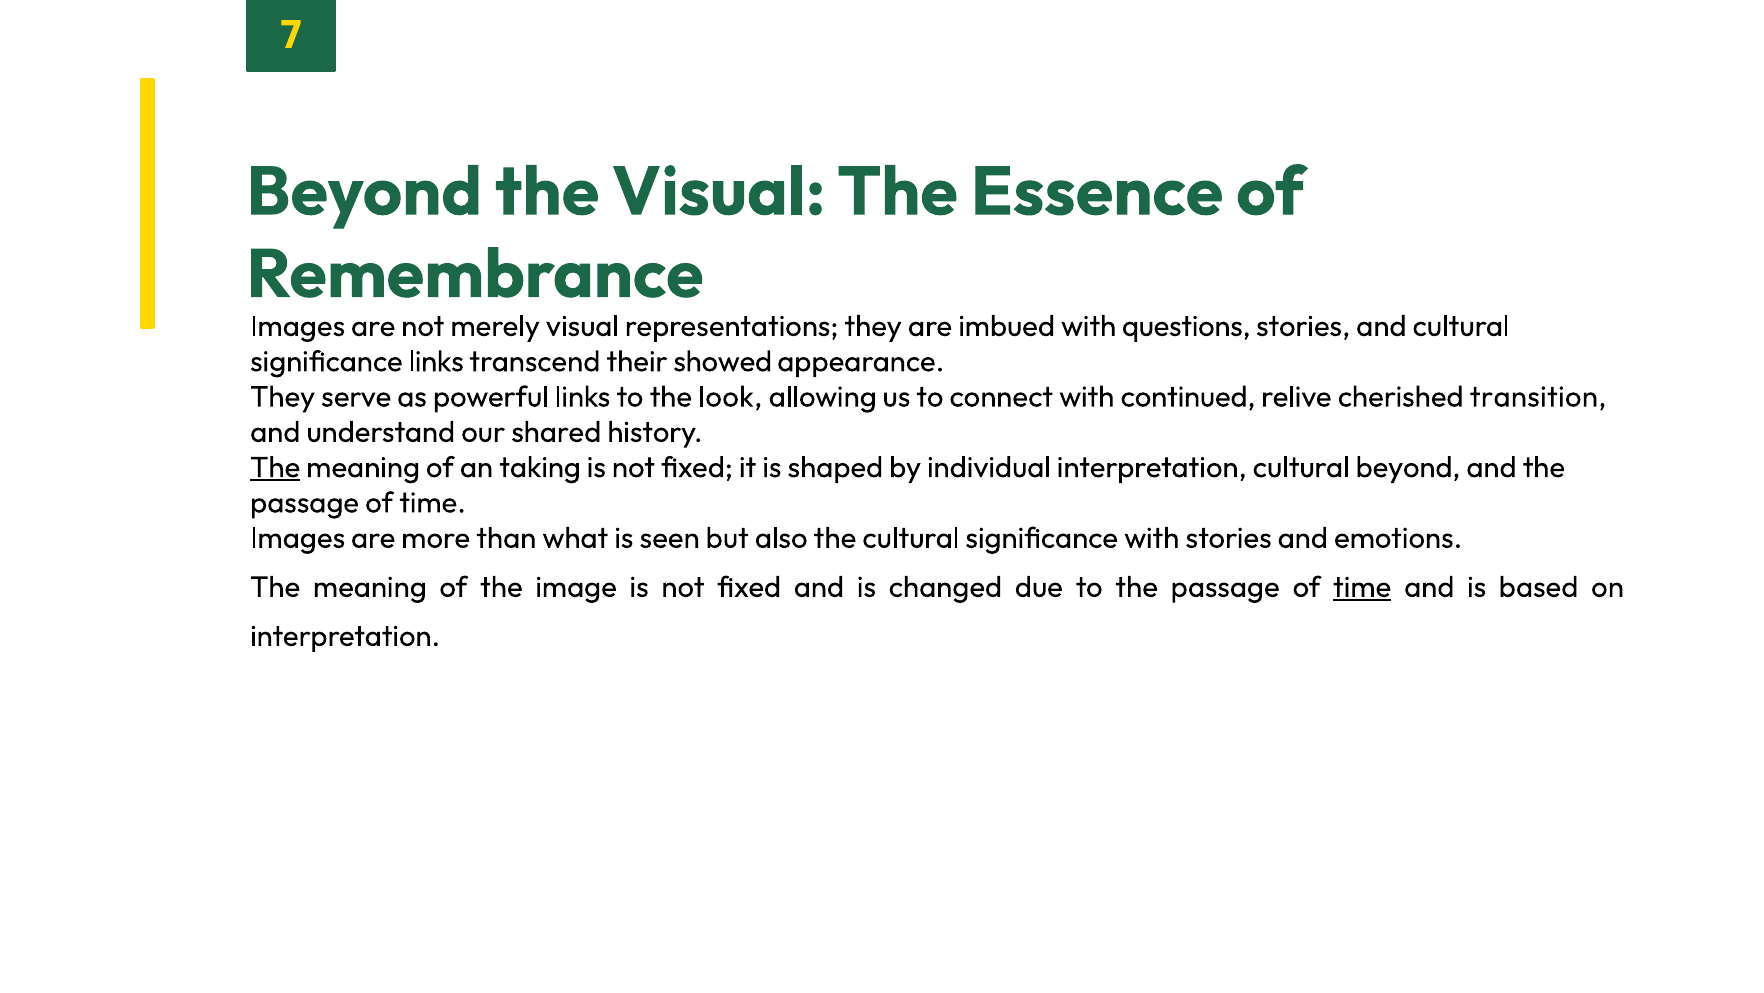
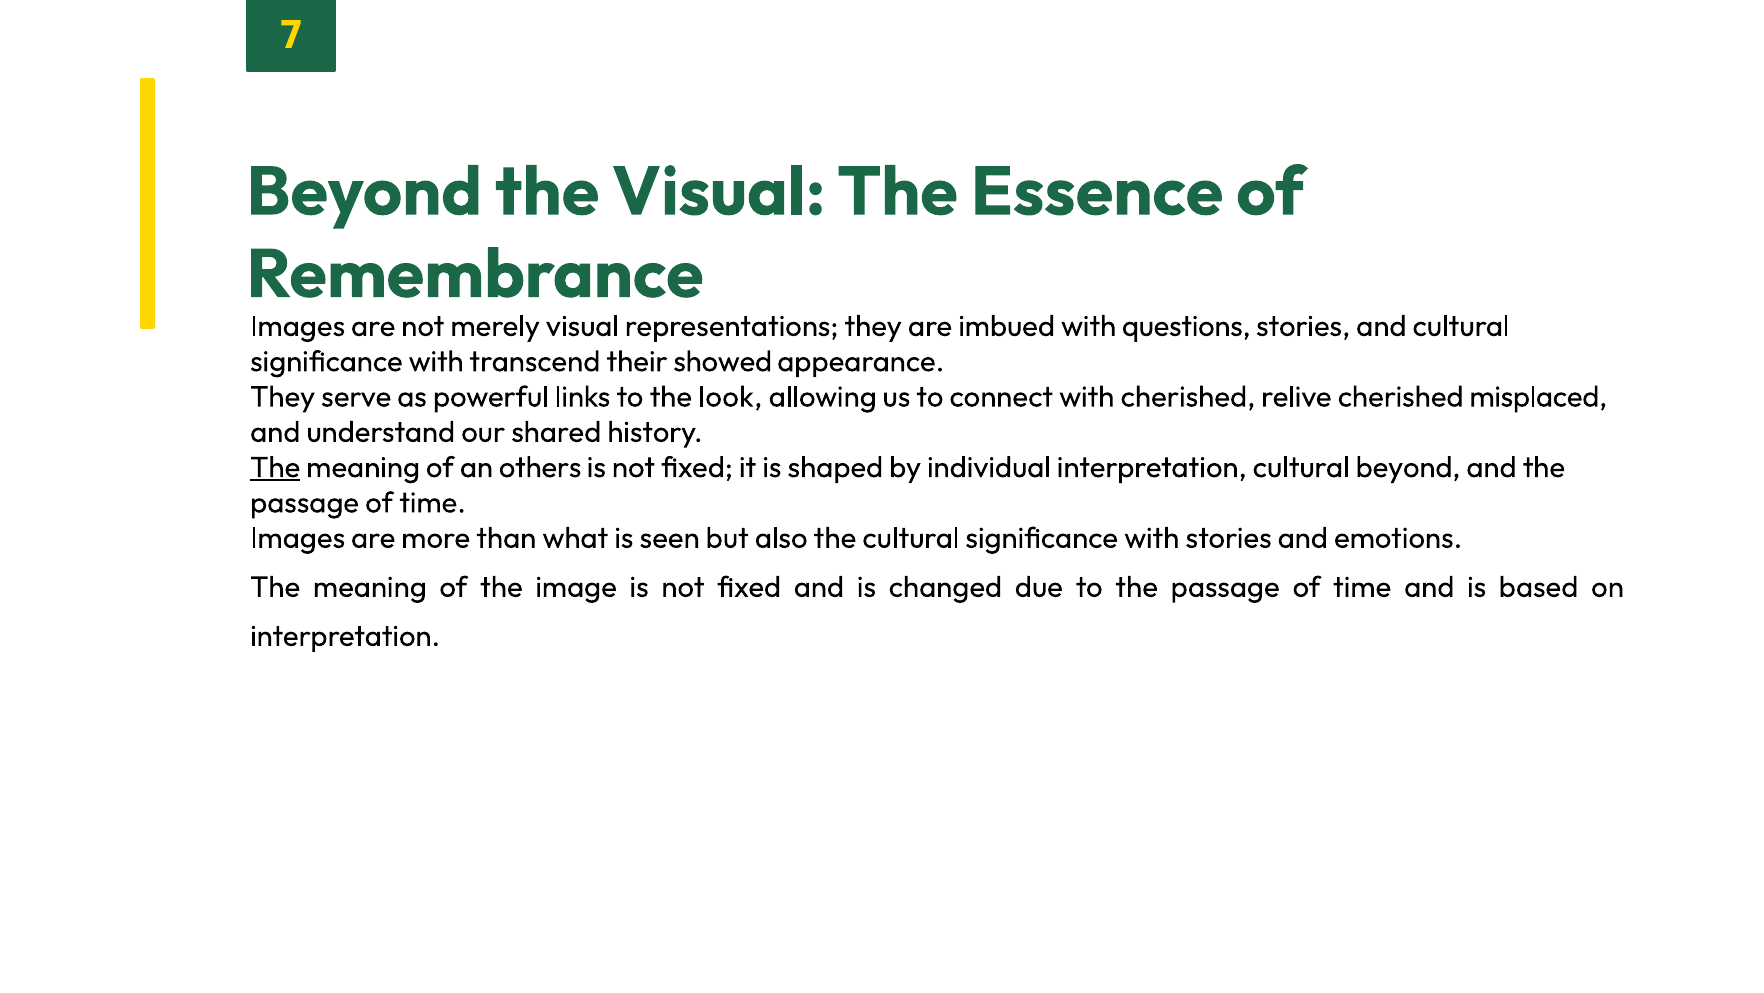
links: links -> with (436, 361)
with continued: continued -> cherished (1188, 397)
transition: transition -> misplaced (1538, 397)
taking: taking -> others (540, 467)
time underline: present -> none (1362, 587)
